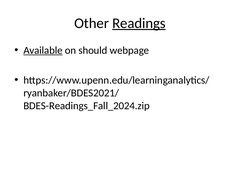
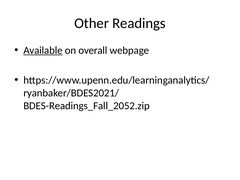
Readings underline: present -> none (139, 23)
should: should -> overall (93, 50)
BDES-Readings_Fall_2024.zip: BDES-Readings_Fall_2024.zip -> BDES-Readings_Fall_2052.zip (87, 106)
